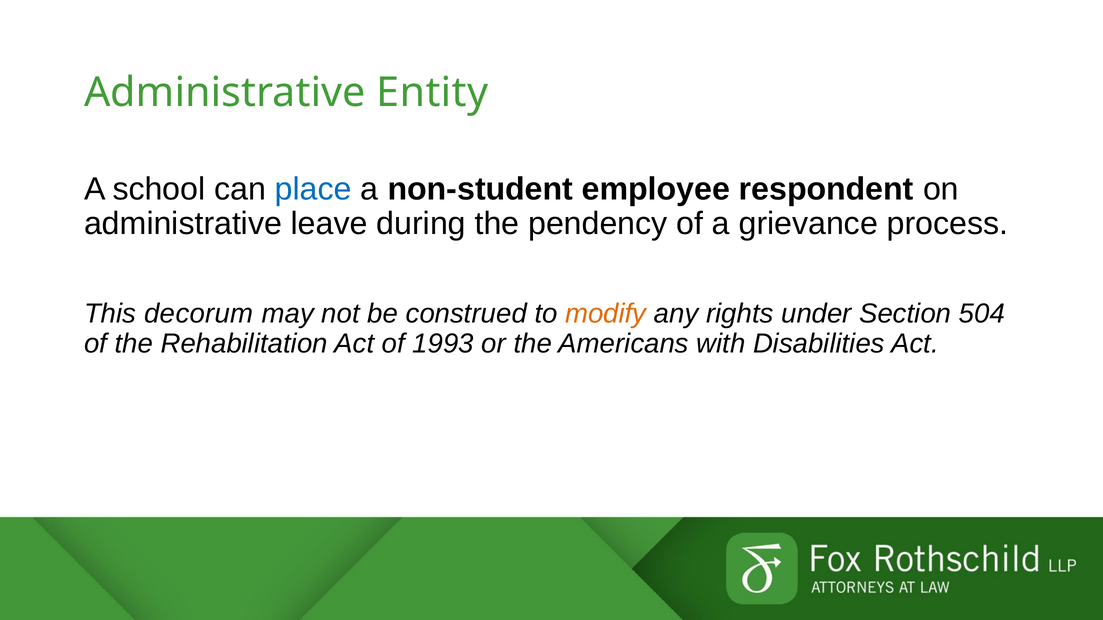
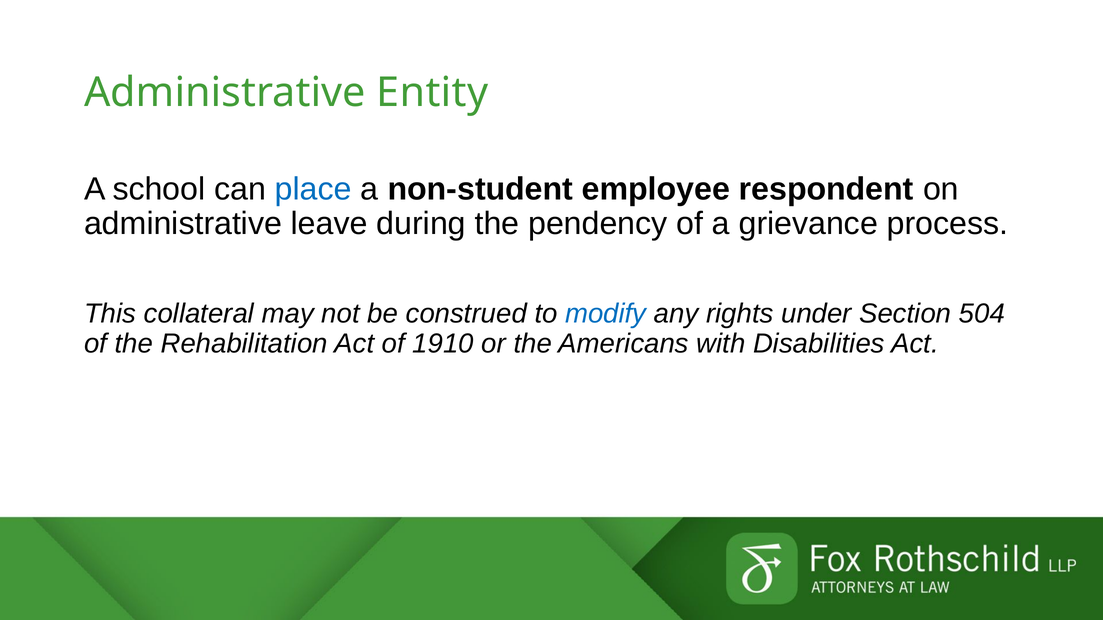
decorum: decorum -> collateral (199, 314)
modify colour: orange -> blue (606, 314)
1993: 1993 -> 1910 (443, 344)
